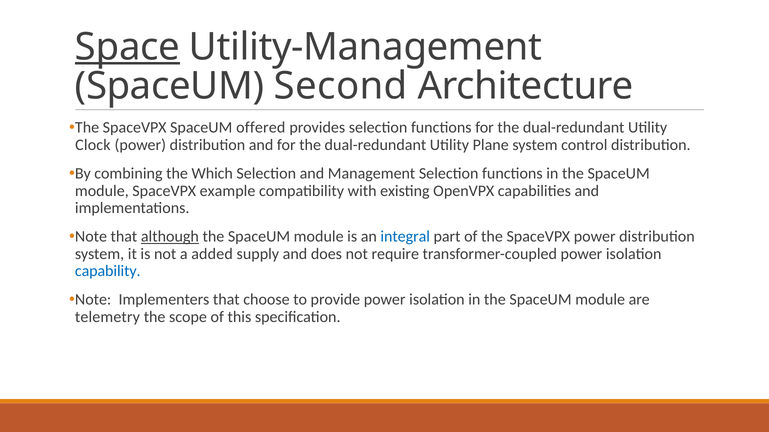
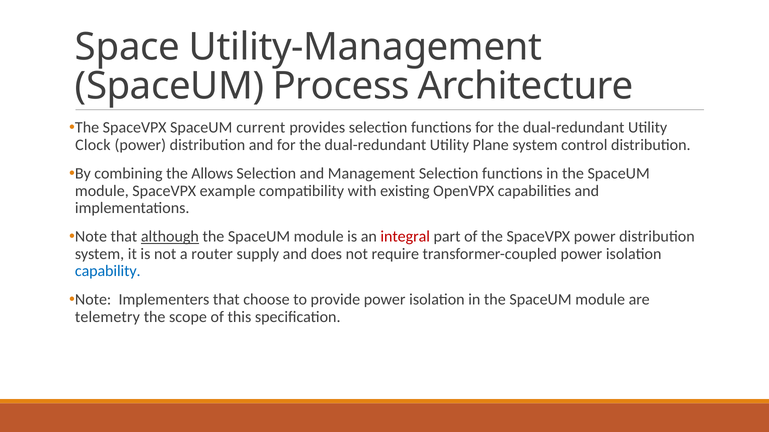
Space underline: present -> none (128, 47)
Second: Second -> Process (341, 86)
offered: offered -> current (261, 128)
Which: Which -> Allows (212, 174)
integral colour: blue -> red (405, 237)
added: added -> router (212, 254)
